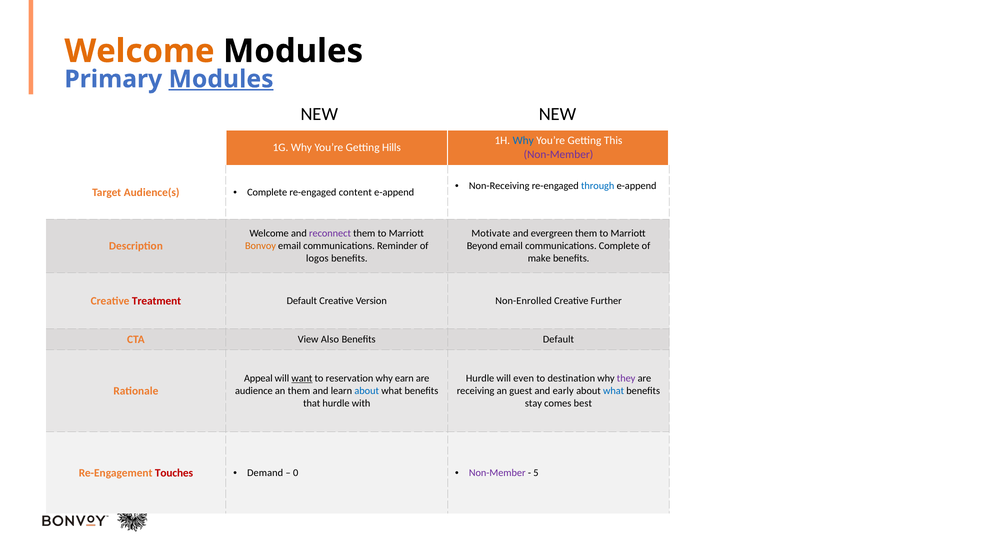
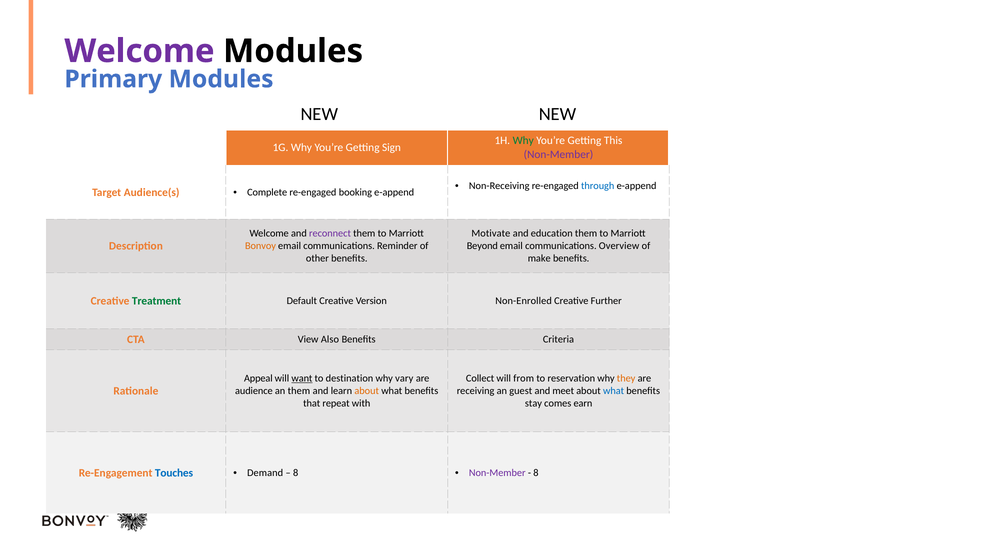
Welcome colour: orange -> purple (139, 51)
Modules underline: present -> none (221, 79)
Why colour: blue -> green (523, 141)
Hills: Hills -> Sign (391, 148)
content: content -> booking (355, 192)
evergreen: evergreen -> education (552, 234)
communications Complete: Complete -> Overview (619, 246)
logos: logos -> other (317, 259)
Treatment colour: red -> green (157, 301)
Benefits Default: Default -> Criteria (558, 340)
reservation: reservation -> destination (350, 379)
earn: earn -> vary (404, 379)
Hurdle: Hurdle -> Collect (480, 379)
even: even -> from (524, 379)
destination: destination -> reservation (571, 379)
they colour: purple -> orange (626, 379)
about colour: blue -> orange (367, 391)
early: early -> meet (563, 391)
that hurdle: hurdle -> repeat (336, 404)
best: best -> earn (583, 404)
Touches colour: red -> blue (174, 473)
0: 0 -> 8 (296, 473)
5: 5 -> 8 (536, 473)
